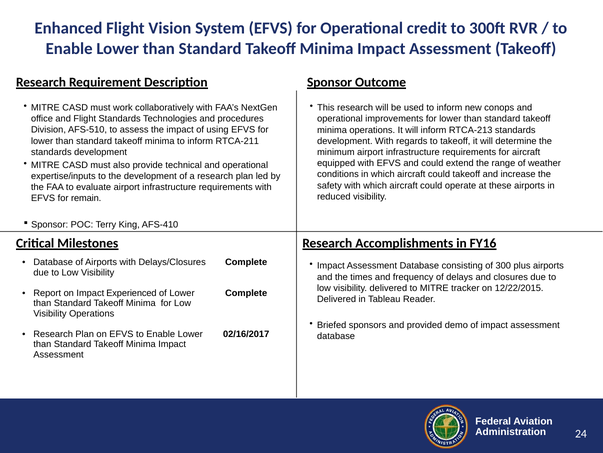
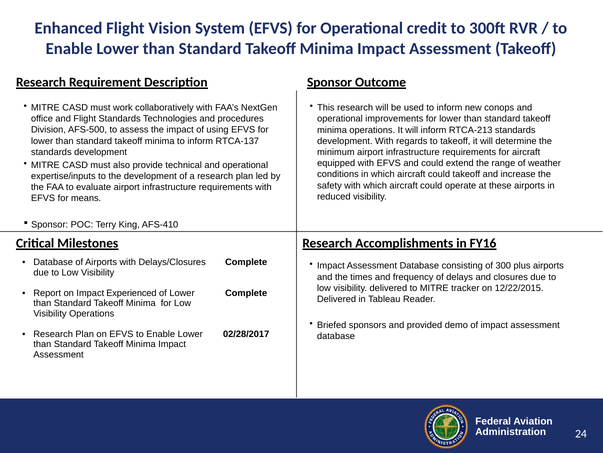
AFS-510: AFS-510 -> AFS-500 (88, 130)
RTCA-211: RTCA-211 -> RTCA-137 (237, 141)
remain: remain -> means (86, 198)
02/16/2017: 02/16/2017 -> 02/28/2017 (246, 334)
